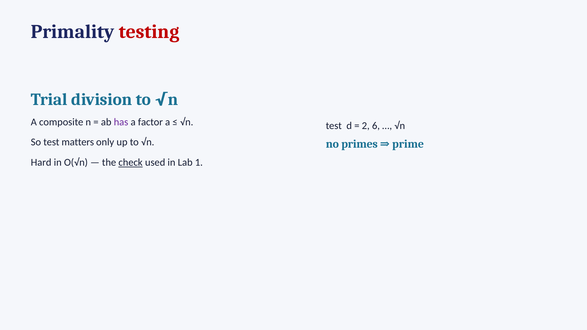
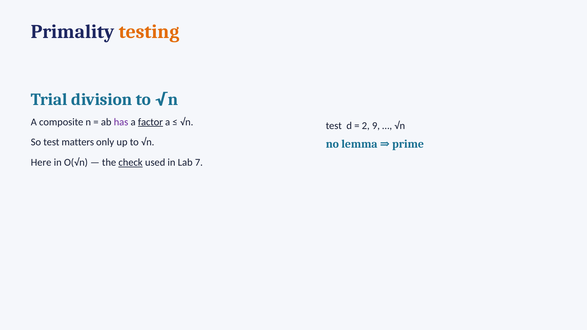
testing colour: red -> orange (149, 32)
factor underline: none -> present (150, 122)
6: 6 -> 9 (376, 126)
primes: primes -> lemma (359, 144)
Hard: Hard -> Here (41, 162)
1: 1 -> 7 (199, 162)
